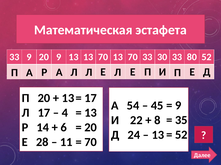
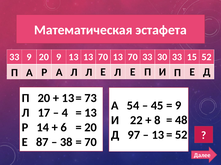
80: 80 -> 15 (192, 57)
17: 17 -> 73 (91, 98)
35: 35 -> 48 (181, 121)
24: 24 -> 97 (134, 136)
28: 28 -> 87 (42, 143)
11: 11 -> 38 (66, 143)
